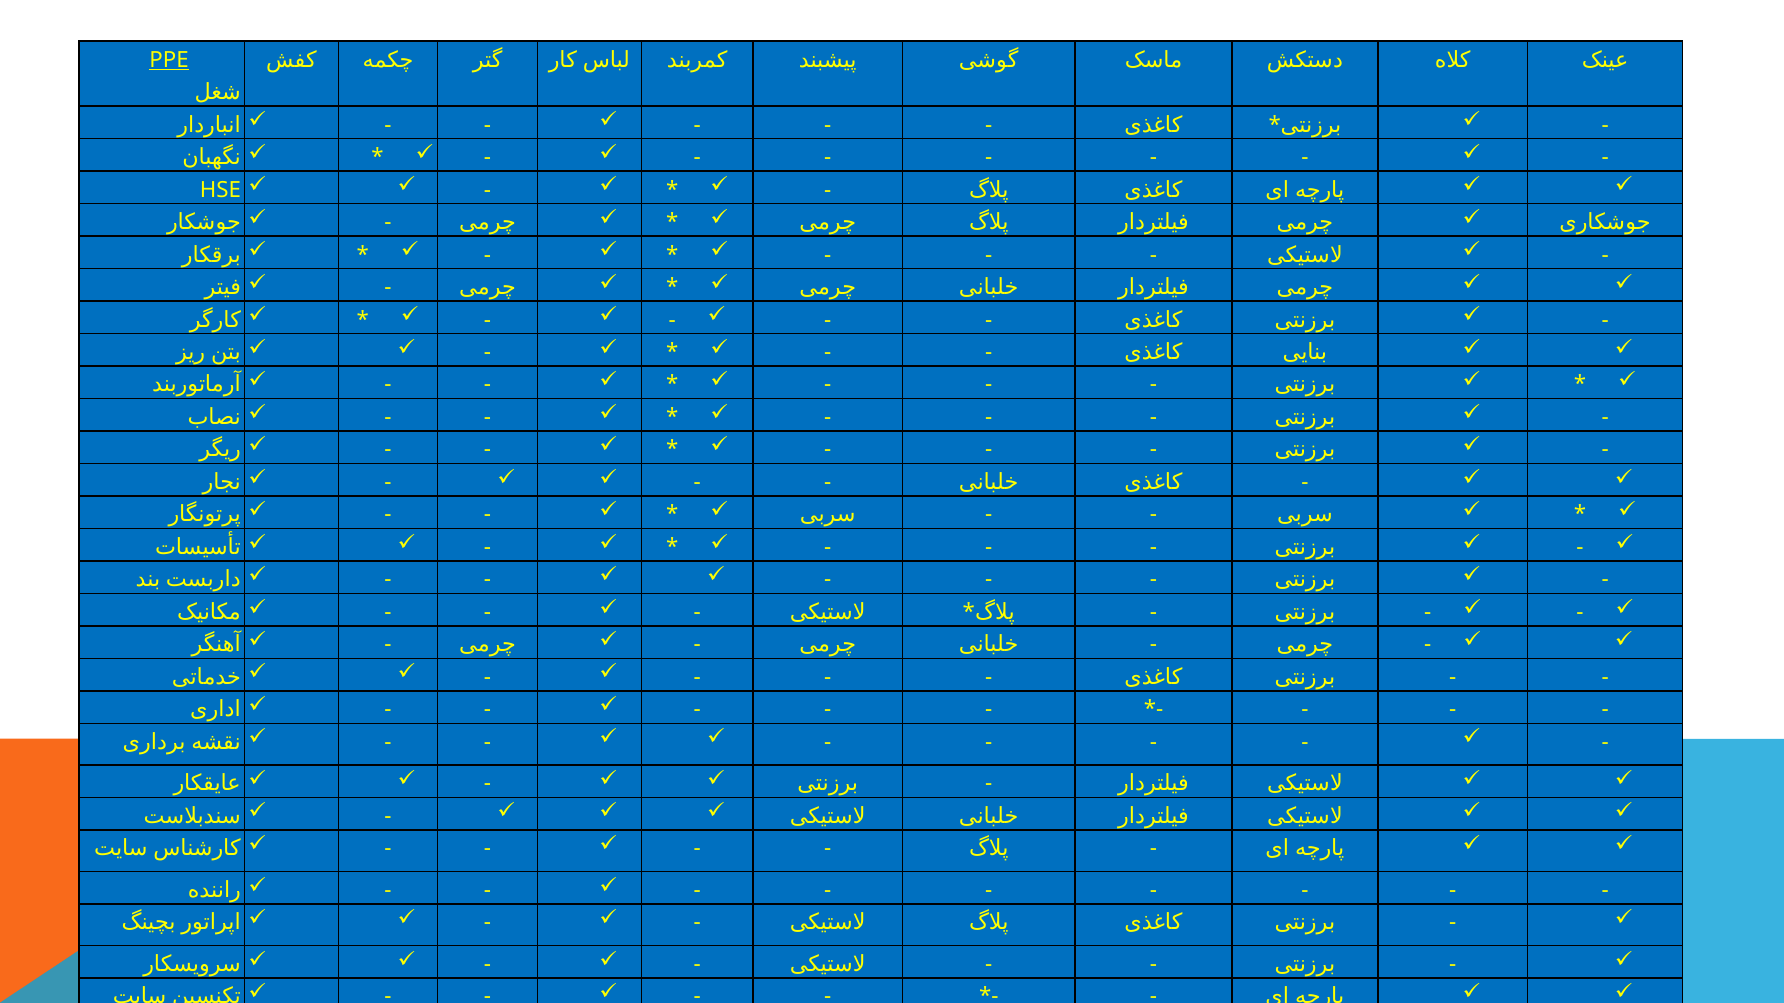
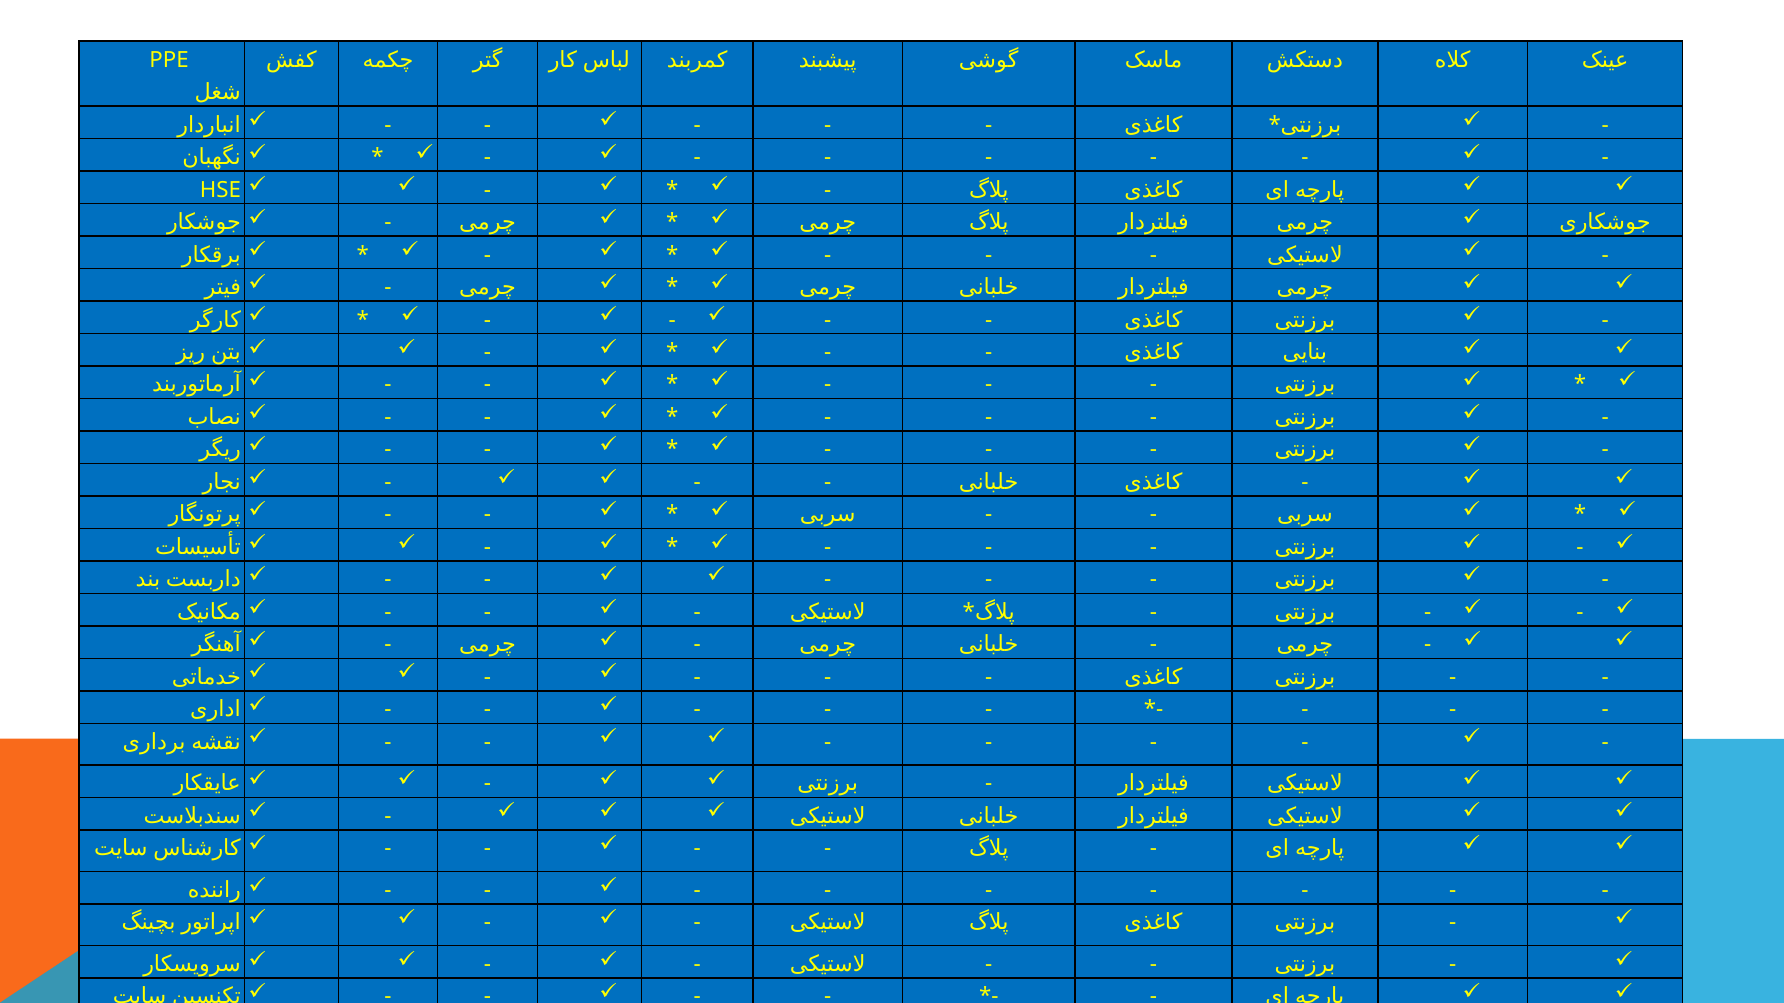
PPE underline: present -> none (169, 60)
